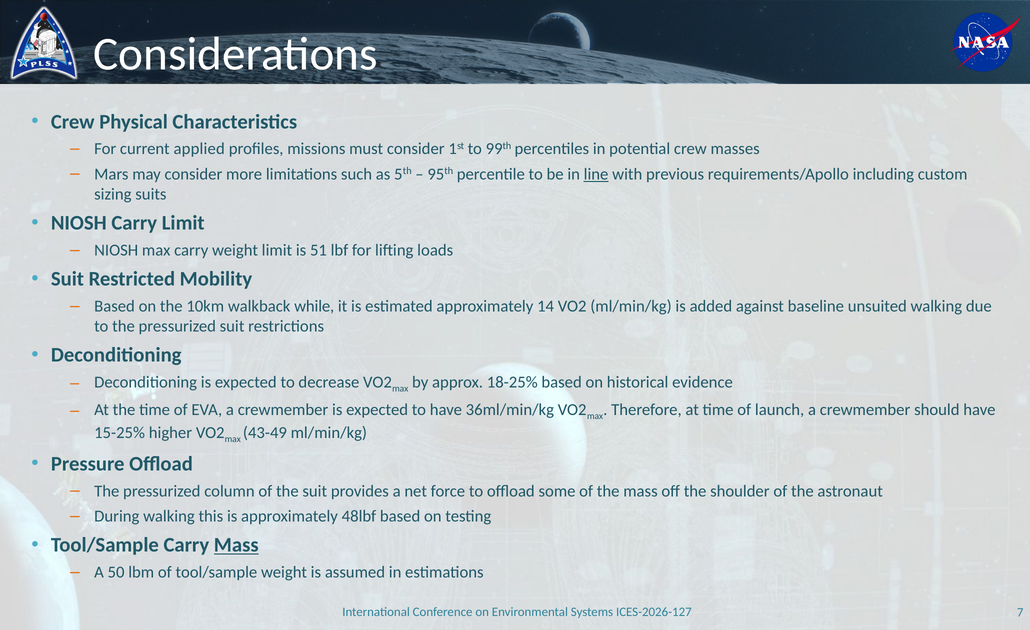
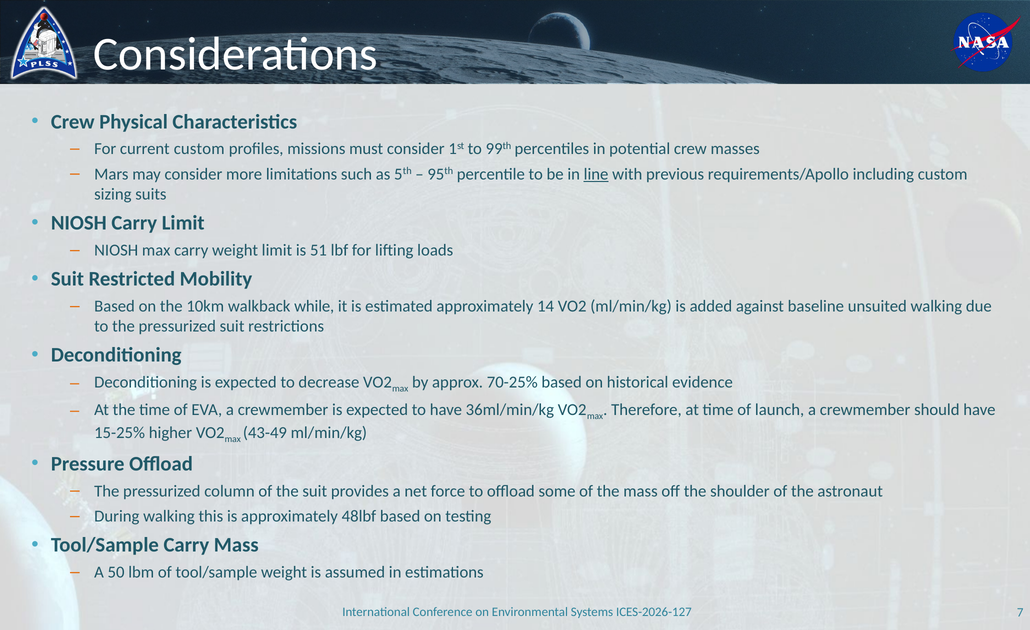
current applied: applied -> custom (199, 149)
18-25%: 18-25% -> 70-25% (512, 382)
Mass underline: present -> none (236, 545)
